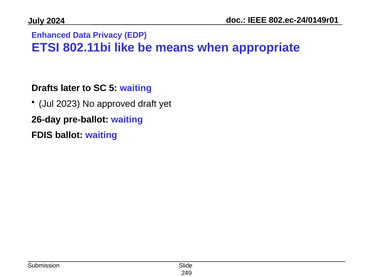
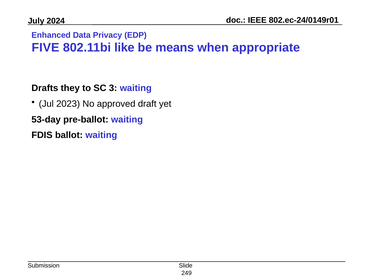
ETSI: ETSI -> FIVE (45, 48)
later: later -> they (70, 88)
5: 5 -> 3 (113, 88)
26-day: 26-day -> 53-day (46, 120)
